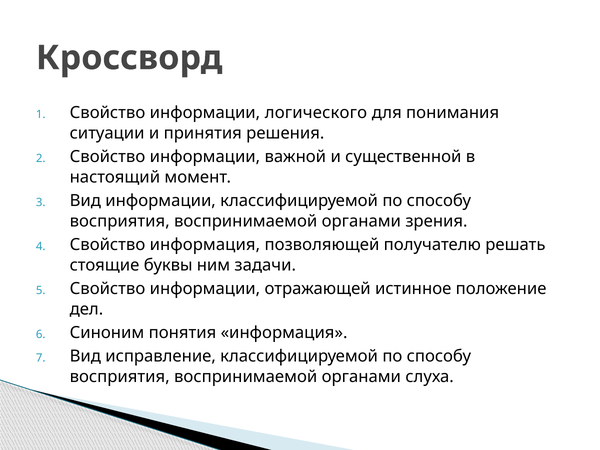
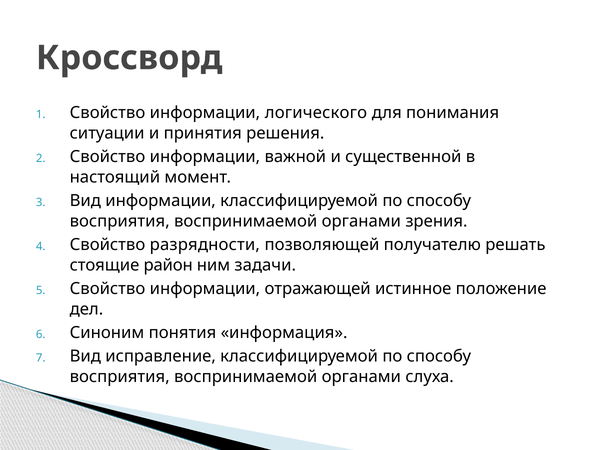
Свойство информация: информация -> разрядности (205, 245)
буквы: буквы -> район (168, 265)
